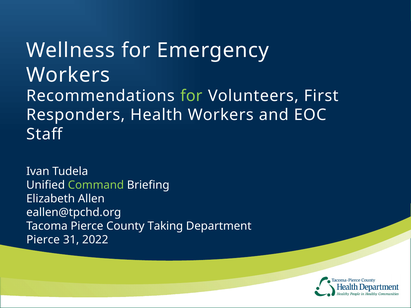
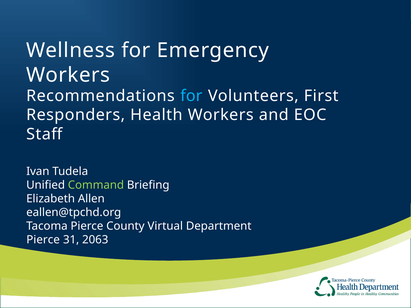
for colour: light green -> light blue (191, 96)
Taking: Taking -> Virtual (165, 226)
2022: 2022 -> 2063 (95, 240)
